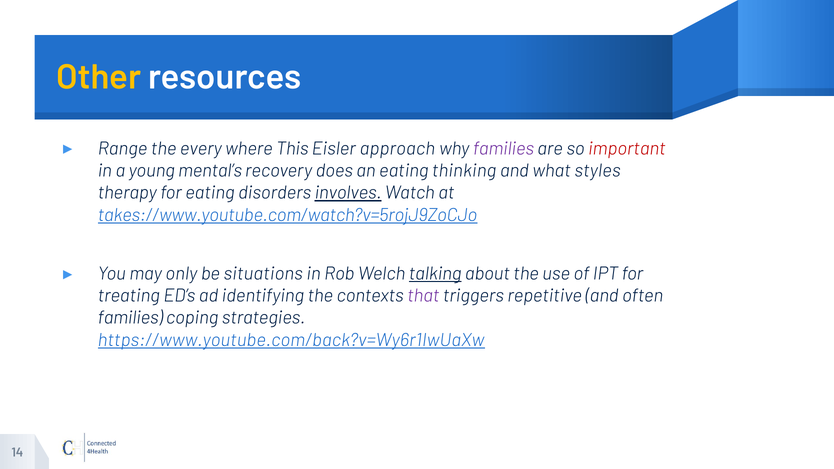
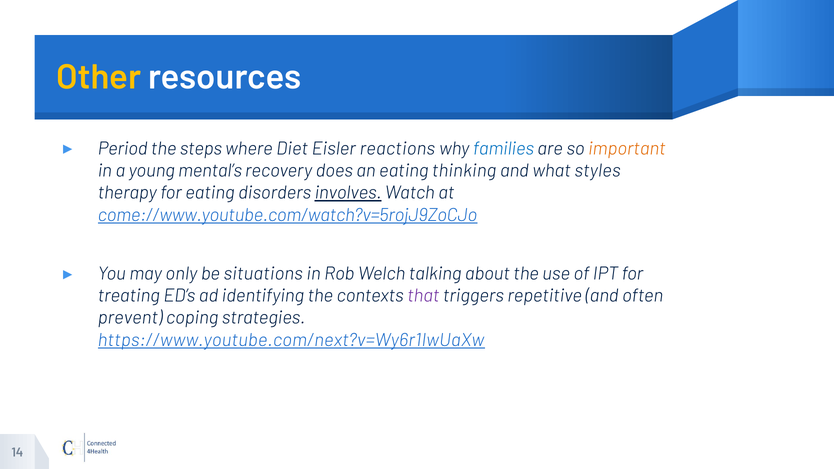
Range: Range -> Period (123, 148)
every: every -> steps (201, 148)
This: This -> Diet (292, 148)
approach: approach -> reactions (397, 148)
families colour: purple -> blue (503, 148)
important colour: red -> orange (627, 148)
takes://www.youtube.com/watch?v=5rojJ9ZoCJo: takes://www.youtube.com/watch?v=5rojJ9ZoCJo -> come://www.youtube.com/watch?v=5rojJ9ZoCJo (288, 215)
talking underline: present -> none (435, 274)
families: families -> prevent (130, 318)
https://www.youtube.com/back?v=Wy6r1IwUaXw: https://www.youtube.com/back?v=Wy6r1IwUaXw -> https://www.youtube.com/next?v=Wy6r1IwUaXw (291, 340)
